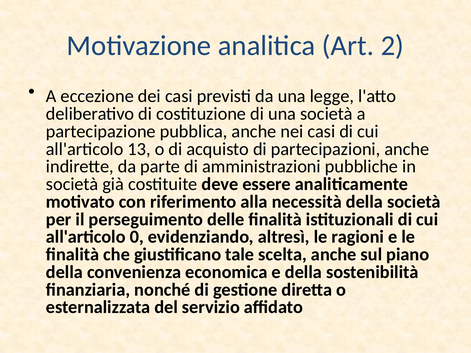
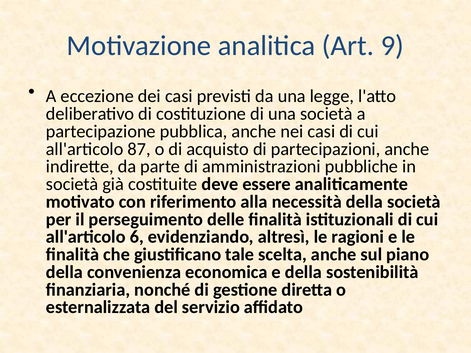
2: 2 -> 9 (392, 46)
13: 13 -> 87 (139, 149)
0: 0 -> 6 (137, 237)
